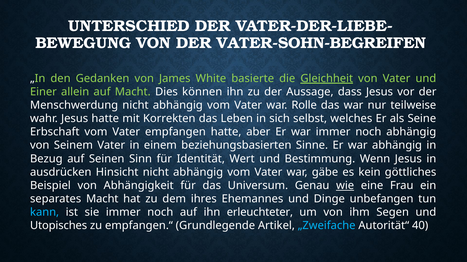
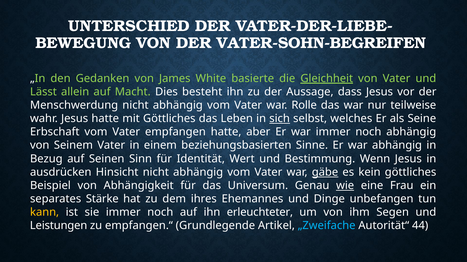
Einer: Einer -> Lässt (43, 92)
können: können -> besteht (202, 92)
mit Korrekten: Korrekten -> Göttliches (169, 119)
sich underline: none -> present (280, 119)
gäbe underline: none -> present (325, 172)
separates Macht: Macht -> Stärke (102, 199)
kann colour: light blue -> yellow (45, 213)
Utopisches: Utopisches -> Leistungen (59, 226)
40: 40 -> 44 (420, 226)
